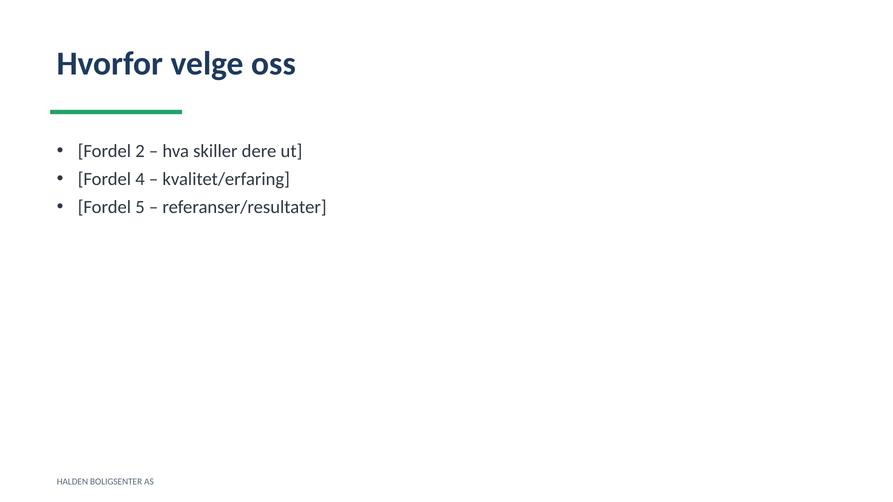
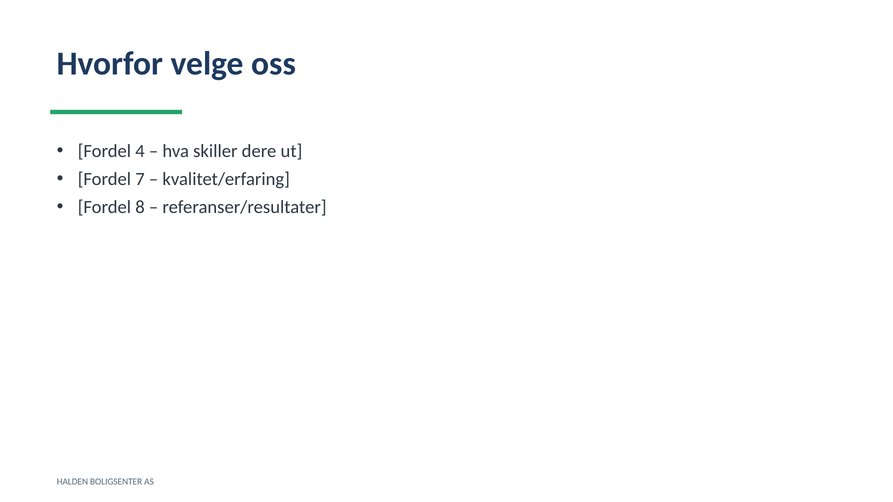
2: 2 -> 4 (140, 151)
4: 4 -> 7 (140, 179)
5: 5 -> 8 (140, 207)
